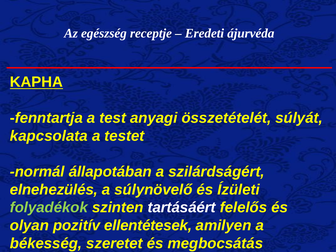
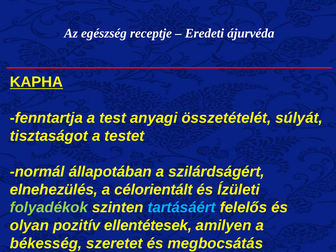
kapcsolata: kapcsolata -> tisztaságot (49, 136)
súlynövelő: súlynövelő -> célorientált (154, 190)
tartásáért colour: white -> light blue (182, 208)
